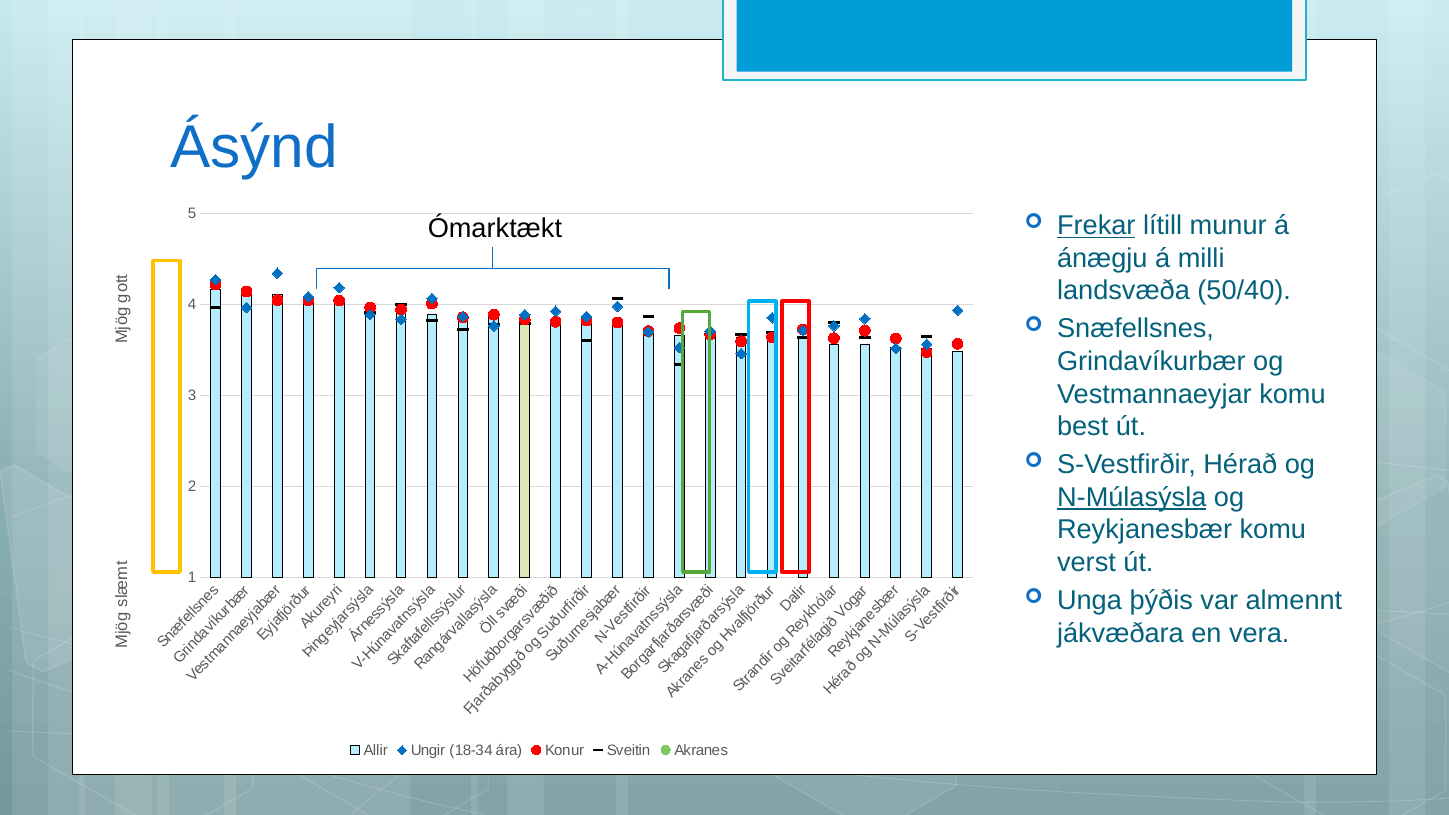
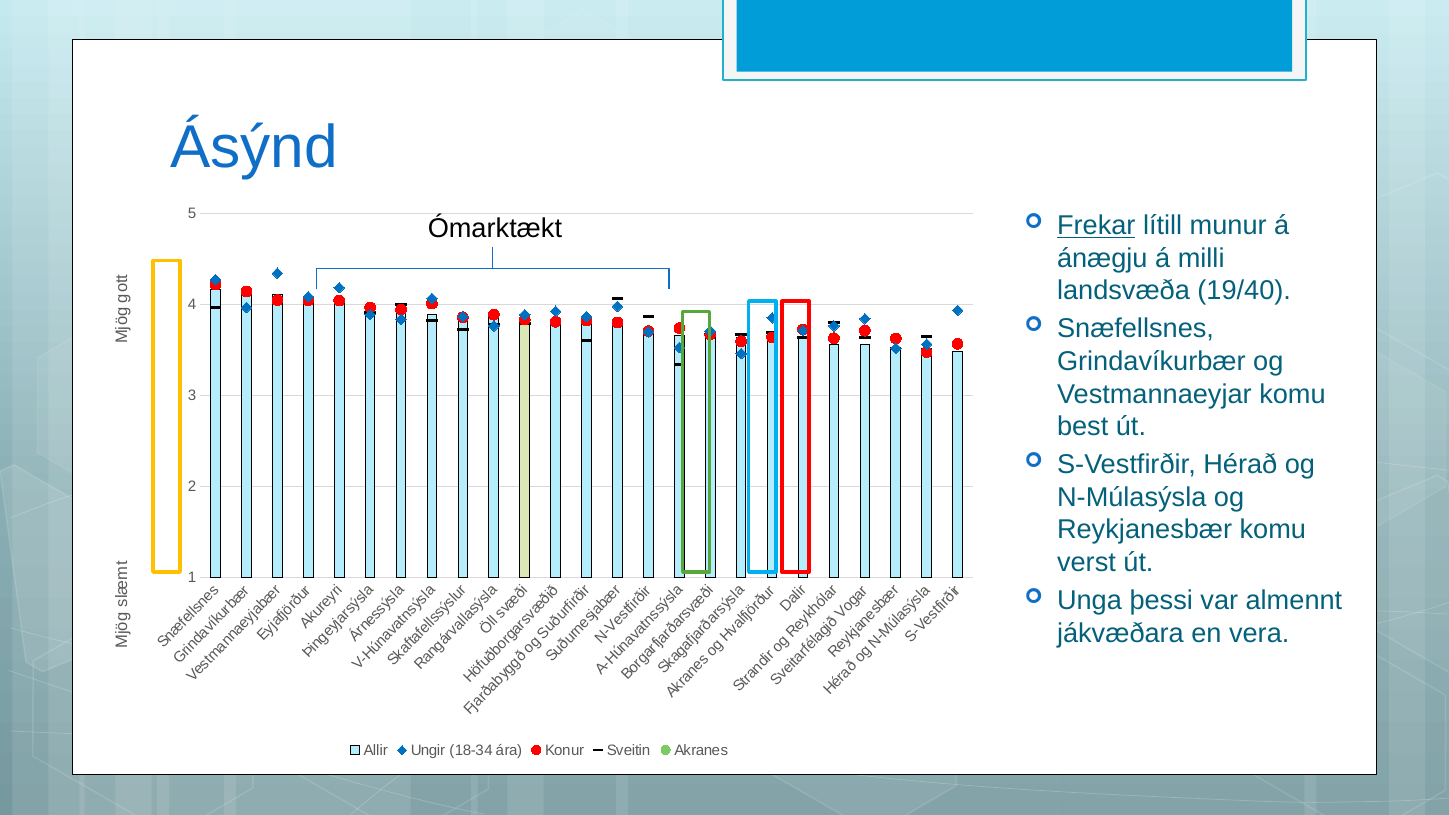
50/40: 50/40 -> 19/40 (1244, 291)
N-Múlasýsla underline: present -> none (1132, 497)
þýðis: þýðis -> þessi (1161, 601)
